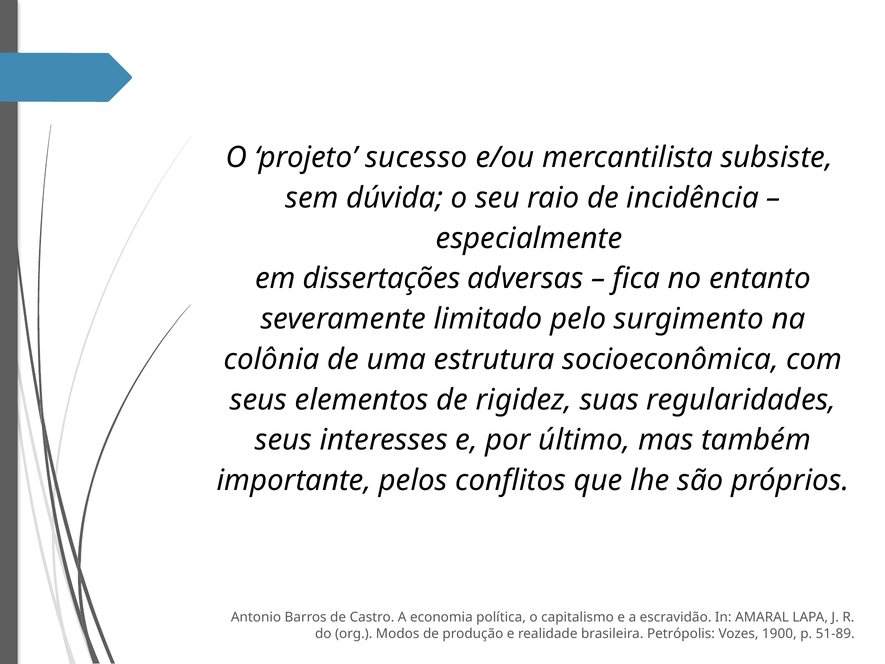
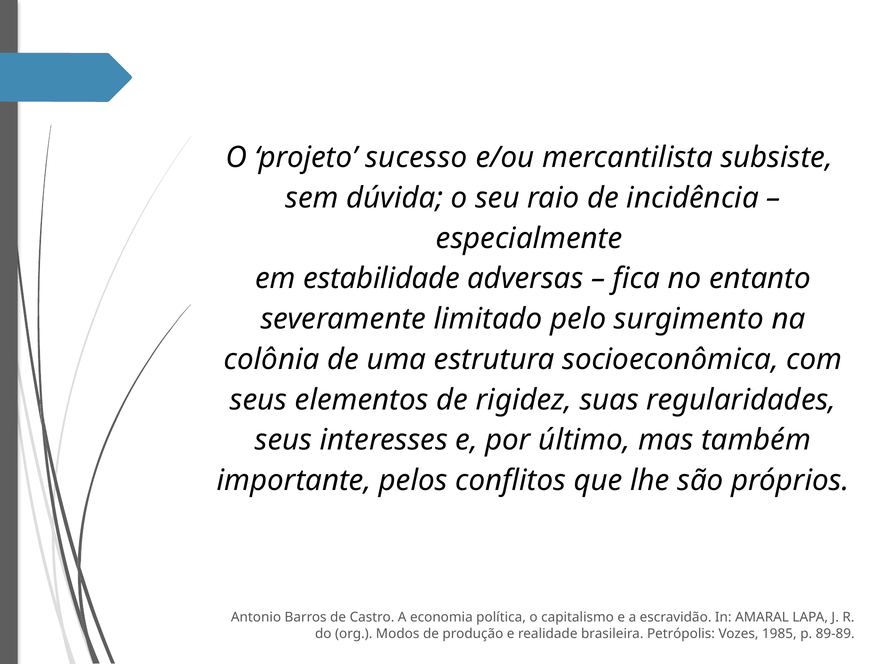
dissertações: dissertações -> estabilidade (382, 279)
1900: 1900 -> 1985 (779, 633)
51-89: 51-89 -> 89-89 (835, 633)
